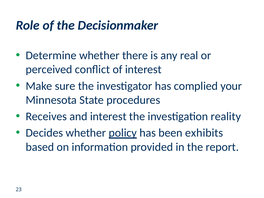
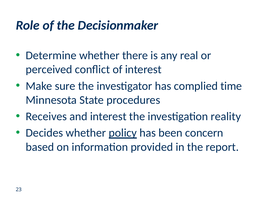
your: your -> time (231, 86)
exhibits: exhibits -> concern (204, 133)
